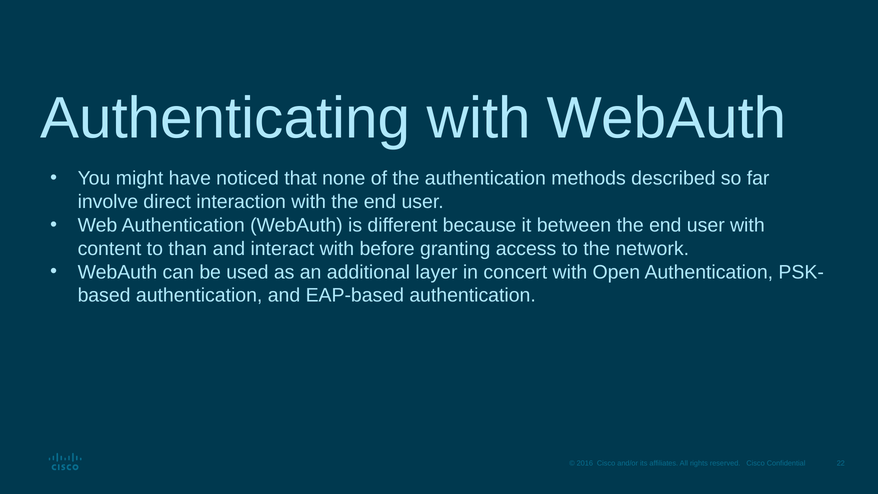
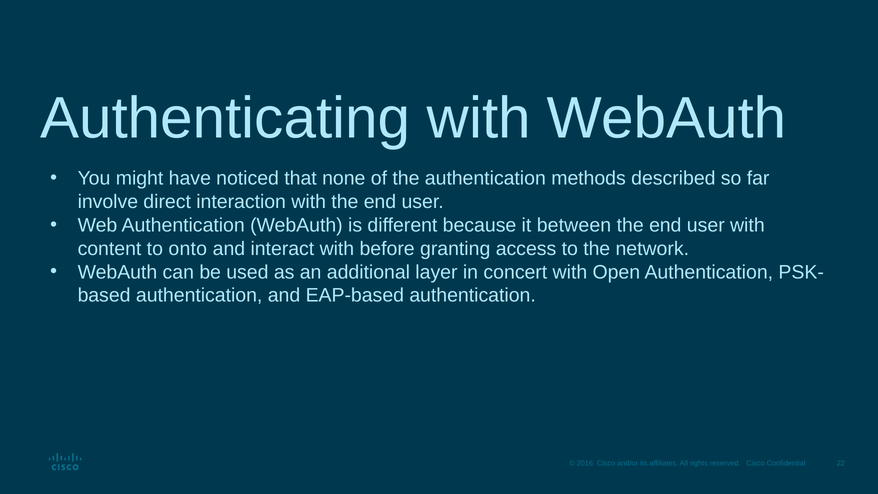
than: than -> onto (188, 249)
